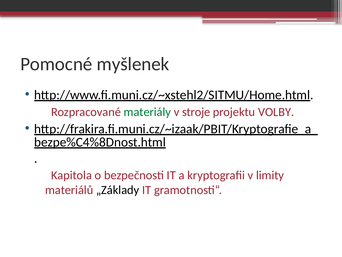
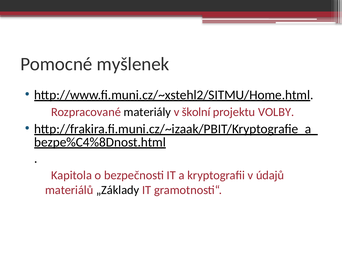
materiály colour: green -> black (147, 112)
stroje: stroje -> školní (196, 112)
limity: limity -> údajů (270, 175)
